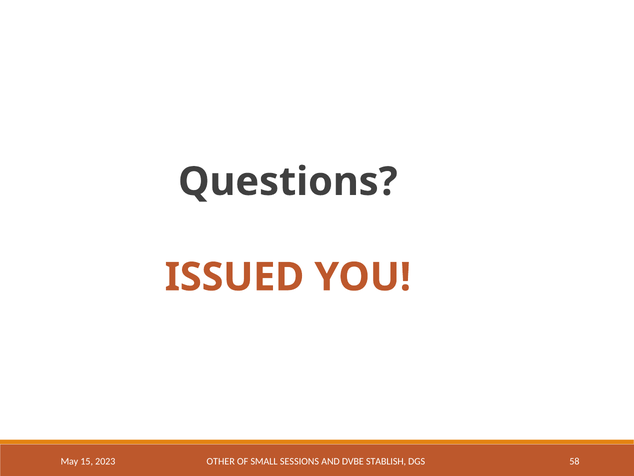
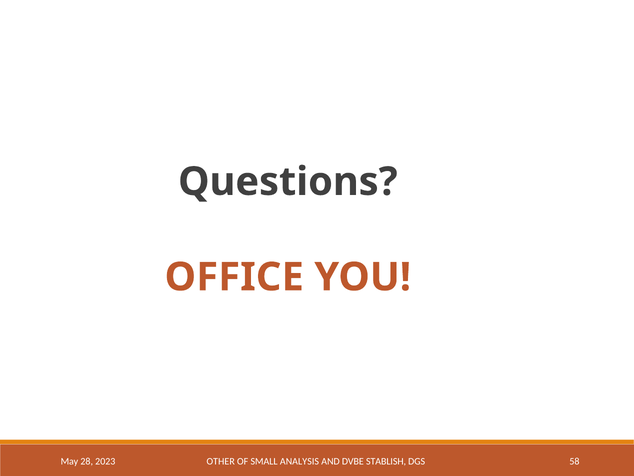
ISSUED: ISSUED -> OFFICE (234, 277)
SESSIONS: SESSIONS -> ANALYSIS (299, 461)
15: 15 -> 28 (87, 461)
